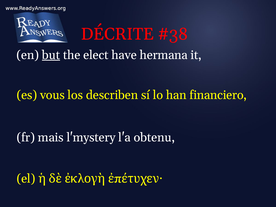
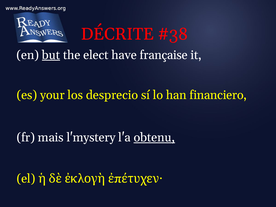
hermana: hermana -> française (164, 55)
vous: vous -> your (52, 95)
describen: describen -> desprecio (112, 95)
obtenu underline: none -> present (154, 138)
